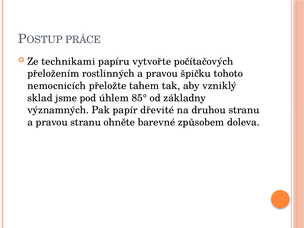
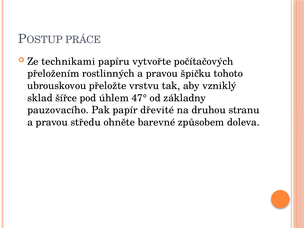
nemocnicích: nemocnicích -> ubrouskovou (57, 86)
tahem: tahem -> vrstvu (144, 86)
jsme: jsme -> šířce (66, 98)
85°: 85° -> 47° (139, 98)
významných: významných -> pauzovacího (58, 110)
pravou stranu: stranu -> středu (86, 122)
